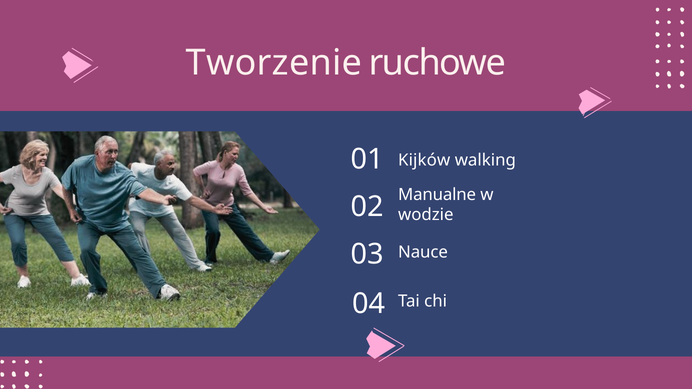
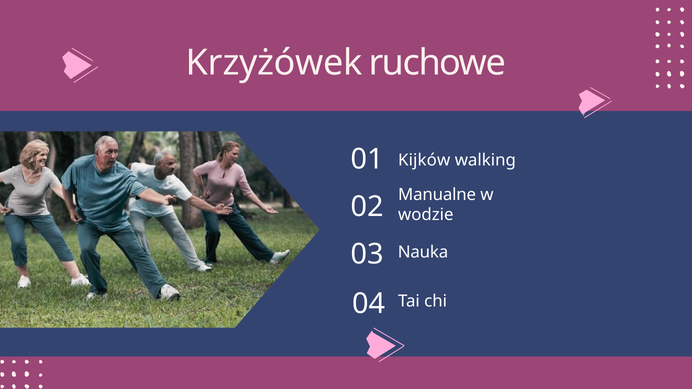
Tworzenie: Tworzenie -> Krzyżówek (274, 63)
Nauce: Nauce -> Nauka (423, 252)
